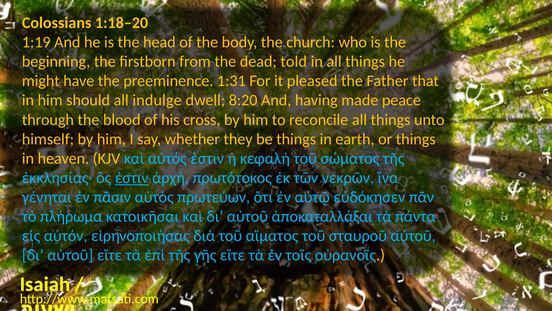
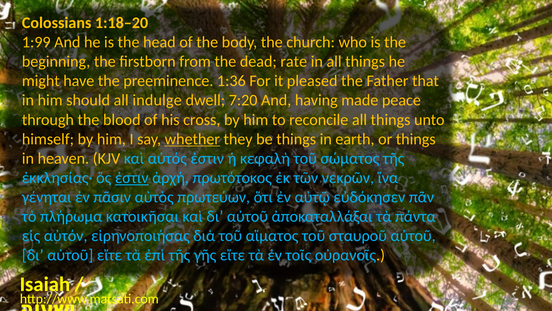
1:19: 1:19 -> 1:99 (36, 42)
told: told -> rate (294, 62)
1:31: 1:31 -> 1:36 (231, 81)
8:20: 8:20 -> 7:20 (243, 100)
whether underline: none -> present (192, 139)
